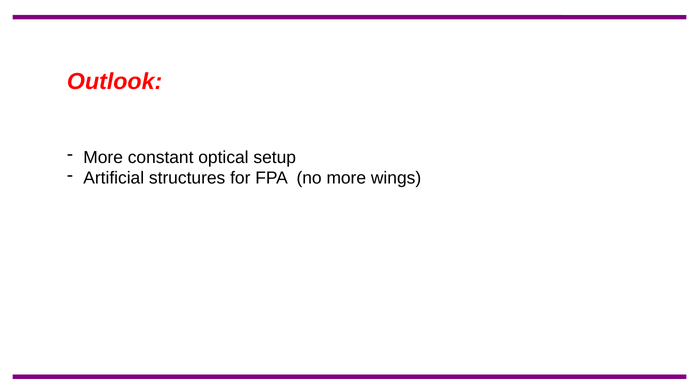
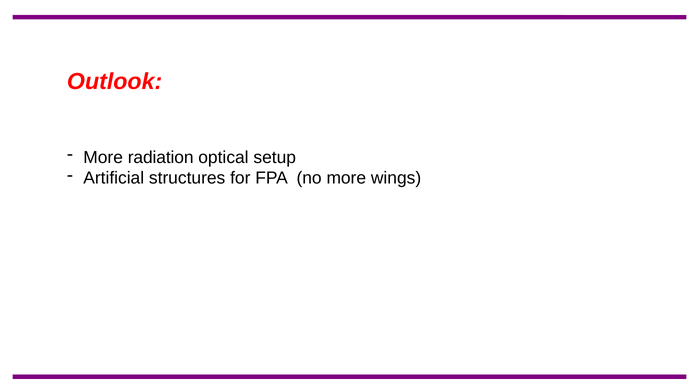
constant: constant -> radiation (161, 158)
